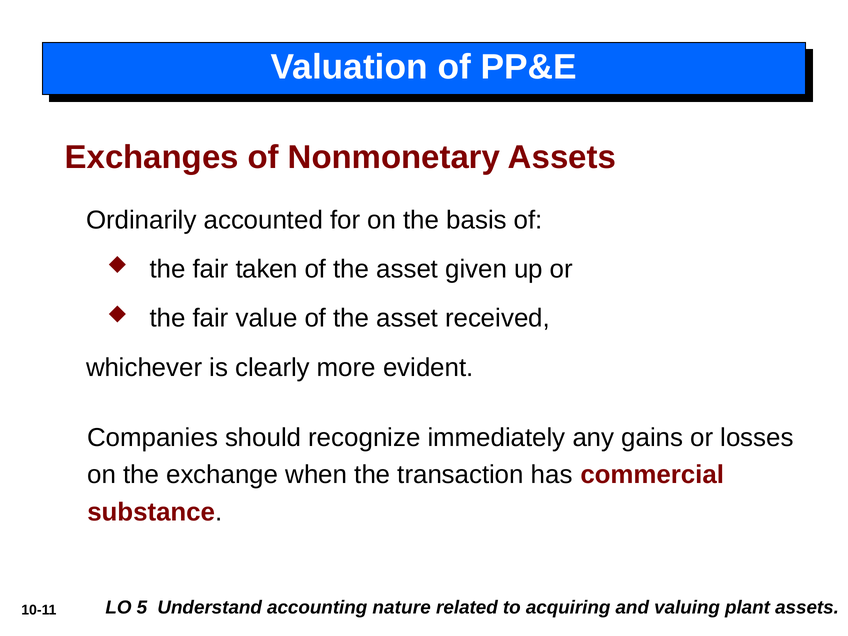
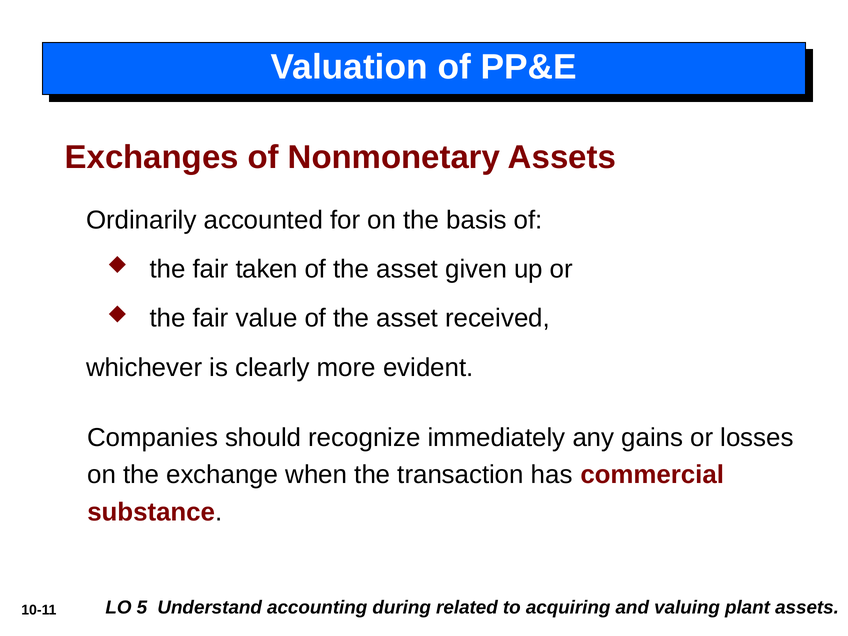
nature: nature -> during (402, 607)
